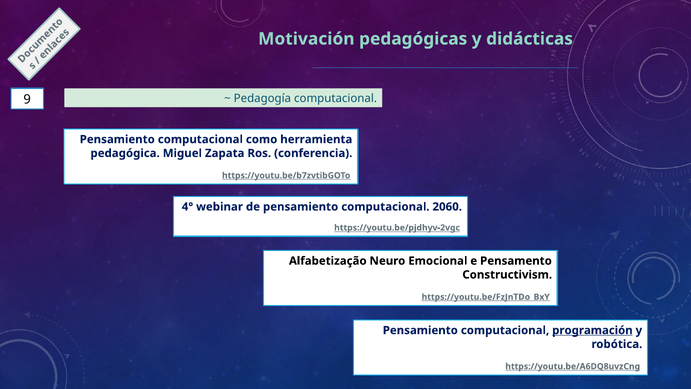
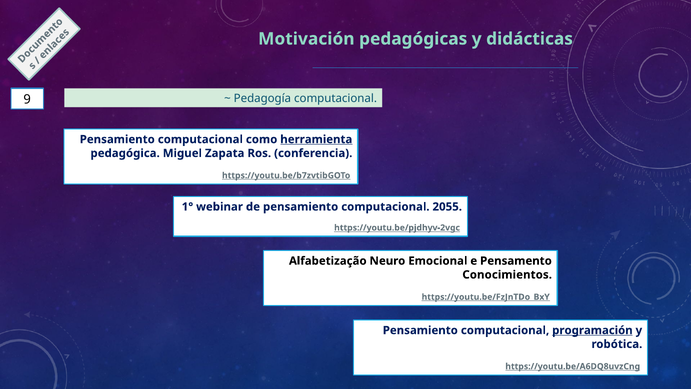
herramienta underline: none -> present (316, 139)
4°: 4° -> 1° (187, 207)
2060: 2060 -> 2055 (447, 207)
Constructivism: Constructivism -> Conocimientos (507, 275)
